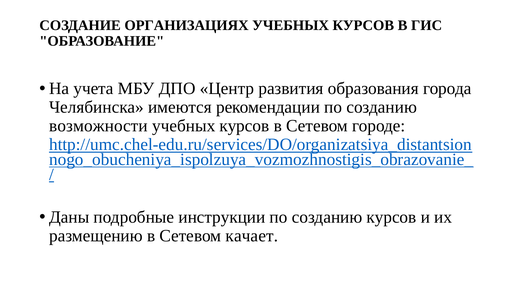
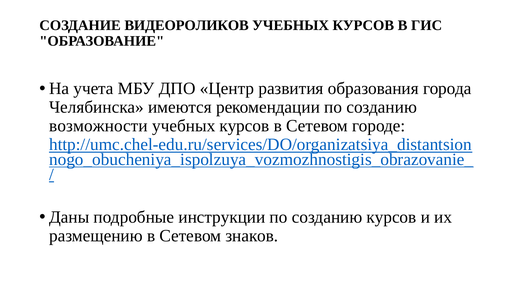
ОРГАНИЗАЦИЯХ: ОРГАНИЗАЦИЯХ -> ВИДЕОРОЛИКОВ (187, 25)
качает: качает -> знаков (252, 235)
